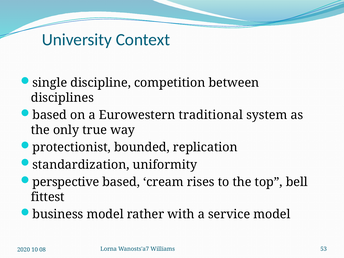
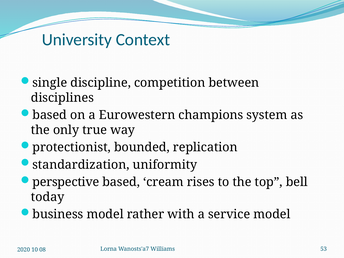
traditional: traditional -> champions (211, 115)
fittest: fittest -> today (48, 197)
